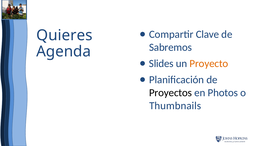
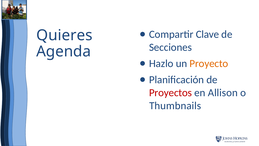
Sabremos: Sabremos -> Secciones (170, 47)
Slides: Slides -> Hazlo (161, 63)
Proyectos colour: black -> red (170, 93)
Photos: Photos -> Allison (223, 93)
